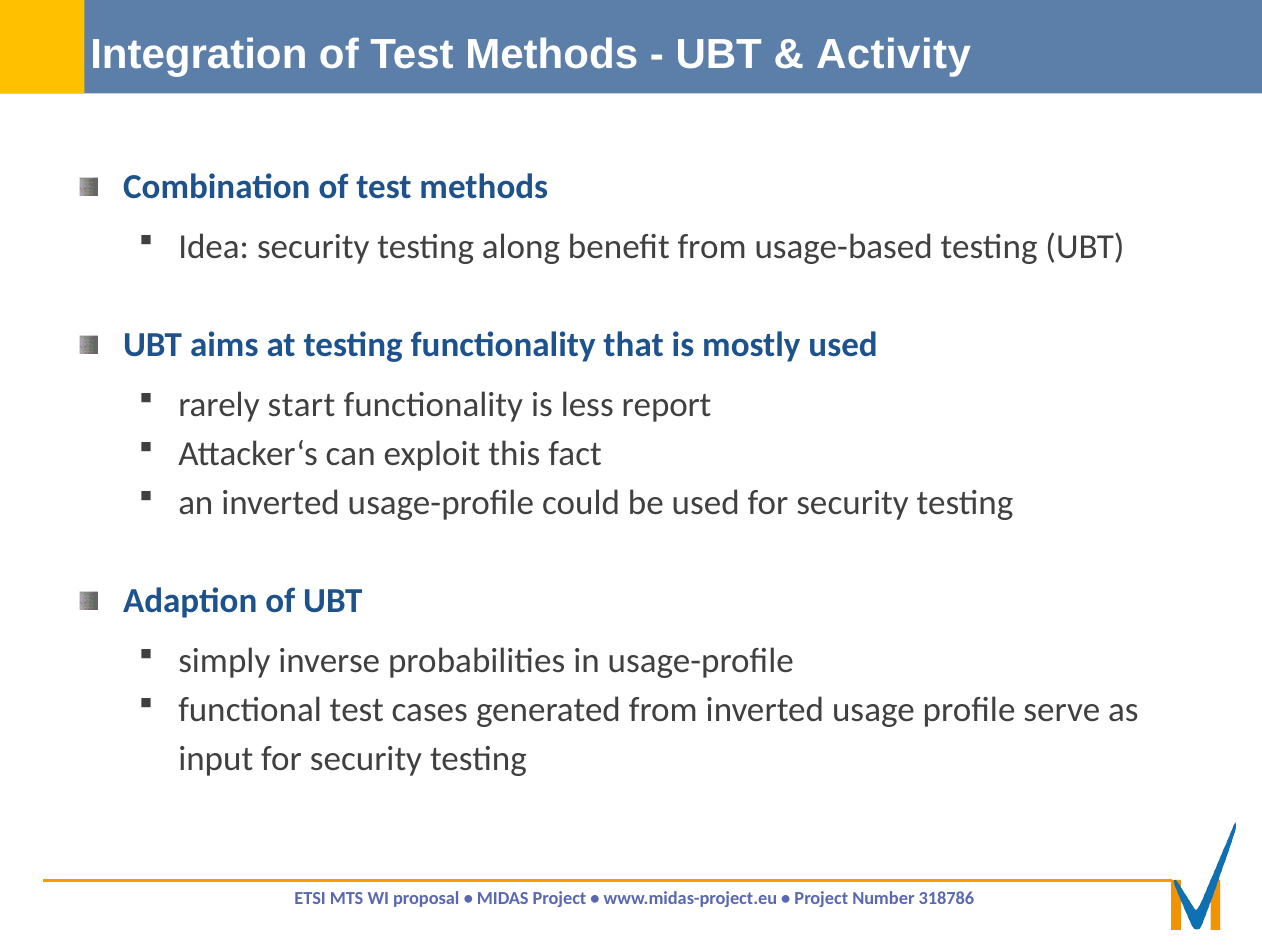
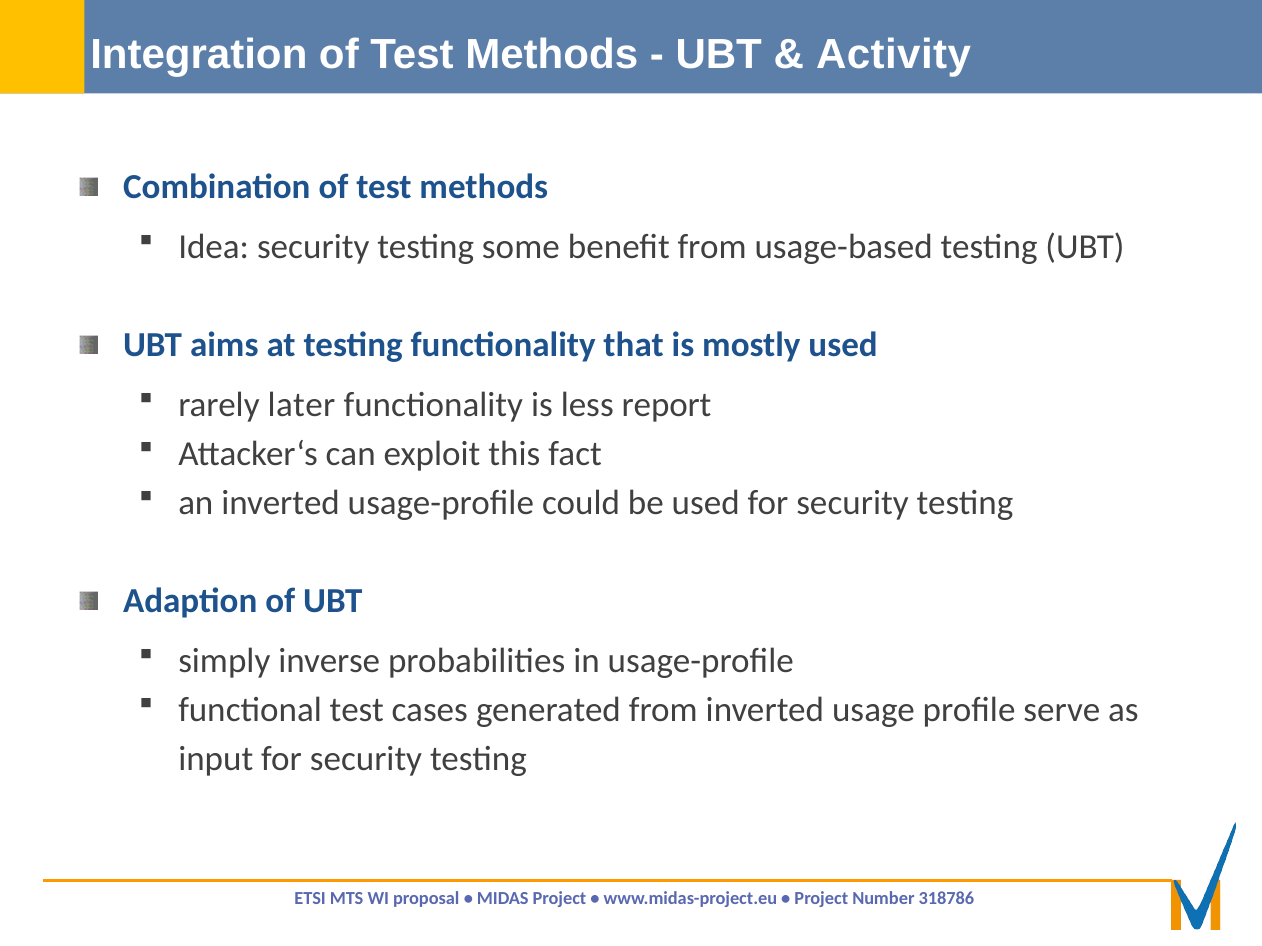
along: along -> some (521, 247)
start: start -> later (301, 405)
